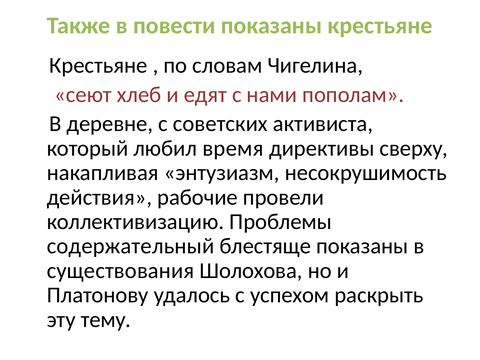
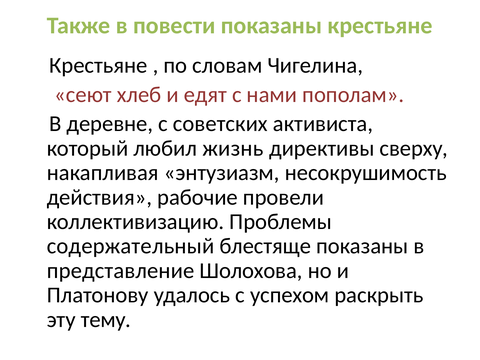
время: время -> жизнь (233, 148)
существования: существования -> представление (121, 271)
